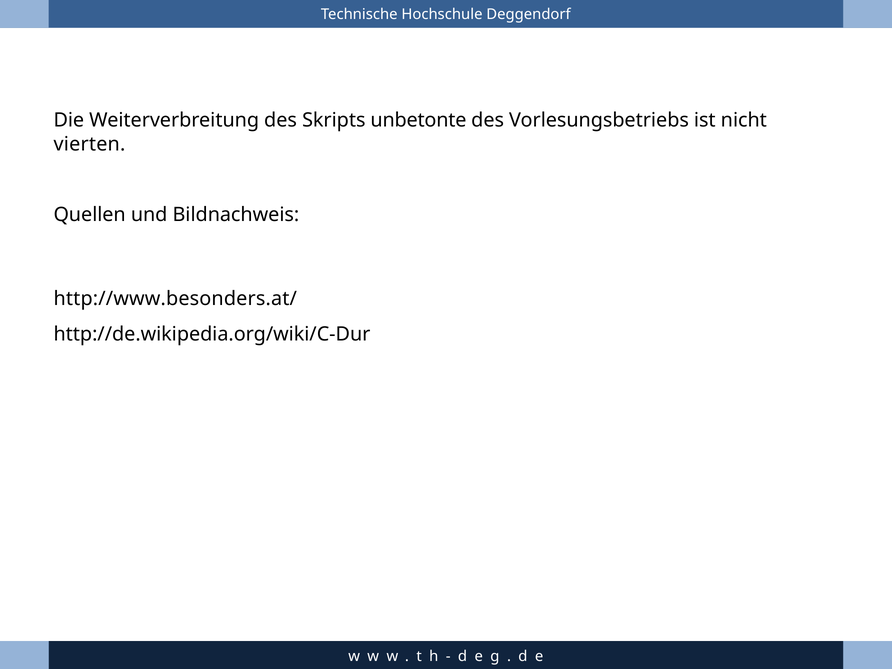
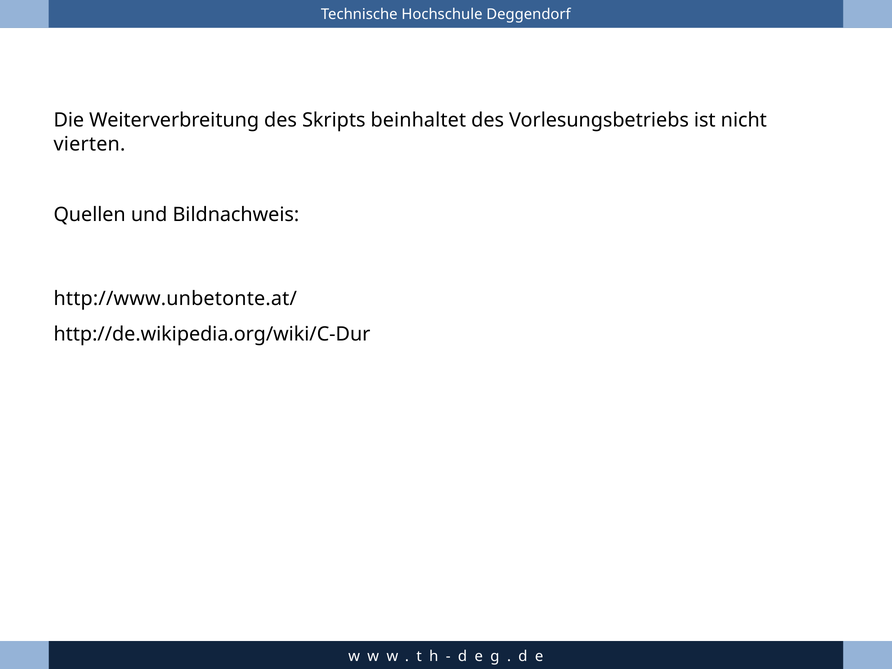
unbetonte: unbetonte -> beinhaltet (418, 120)
http://www.besonders.at/: http://www.besonders.at/ -> http://www.unbetonte.at/ (175, 299)
